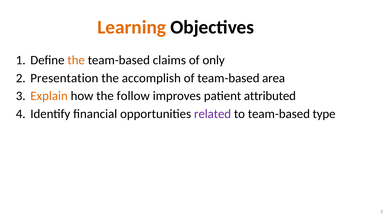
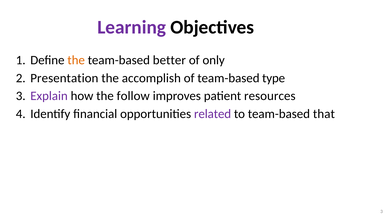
Learning colour: orange -> purple (132, 27)
claims: claims -> better (169, 60)
area: area -> type (274, 78)
Explain colour: orange -> purple (49, 96)
attributed: attributed -> resources (270, 96)
type: type -> that (324, 114)
